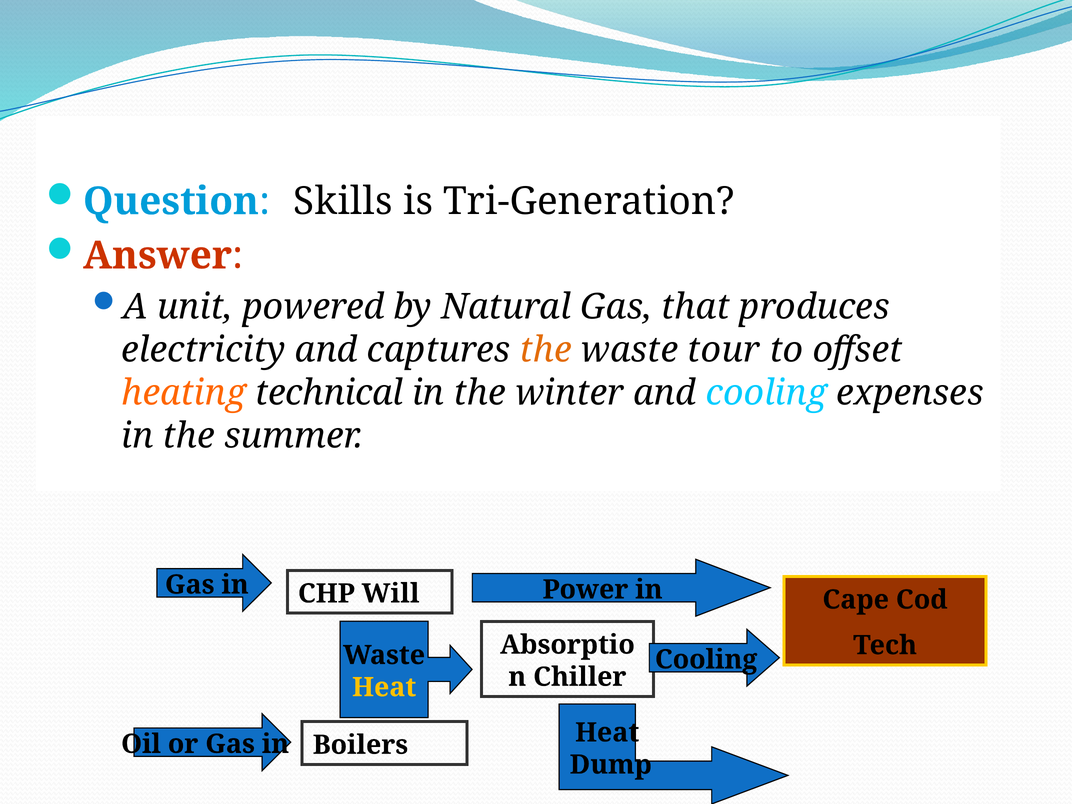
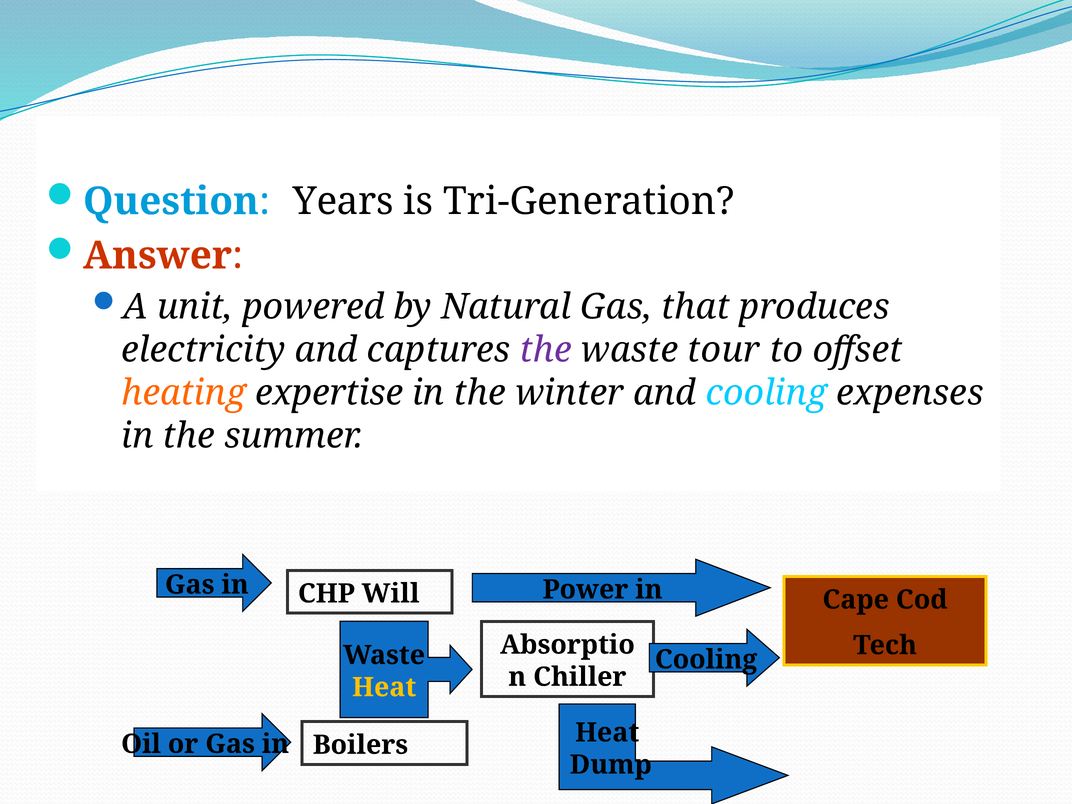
Skills: Skills -> Years (343, 201)
the colour: orange -> purple (546, 350)
technical: technical -> expertise (329, 393)
